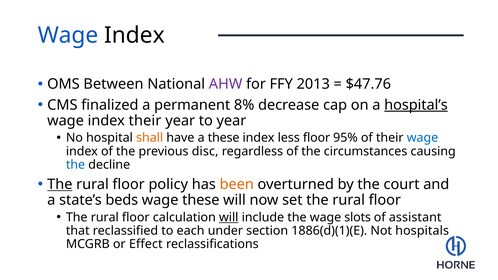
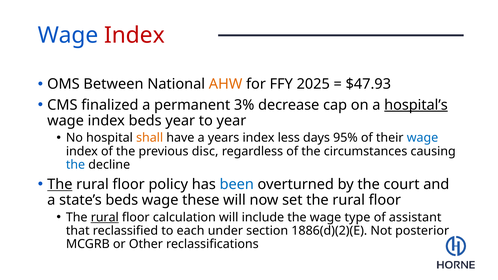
Index colour: black -> red (135, 35)
AHW colour: purple -> orange (226, 84)
2013: 2013 -> 2025 (313, 84)
$47.76: $47.76 -> $47.93 (368, 84)
8%: 8% -> 3% (244, 105)
index their: their -> beds (145, 121)
a these: these -> years (224, 138)
less floor: floor -> days (316, 138)
been colour: orange -> blue (237, 185)
rural underline: none -> present (105, 217)
will underline: present -> none (229, 217)
slots: slots -> type (357, 217)
1886(d)(1)(E: 1886(d)(1)(E -> 1886(d)(2)(E (329, 231)
hospitals: hospitals -> posterior (422, 231)
Effect: Effect -> Other (146, 244)
